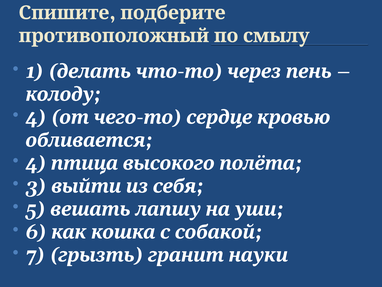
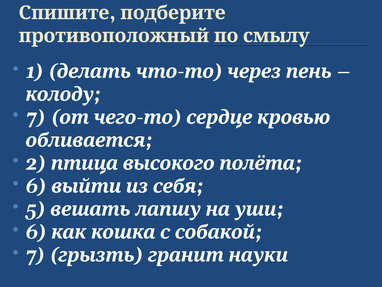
4: 4 -> 7 (36, 117)
4: 4 -> 2 (36, 163)
3: 3 -> 6 (36, 186)
